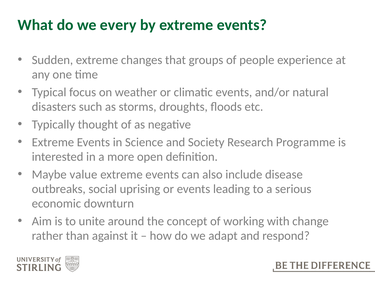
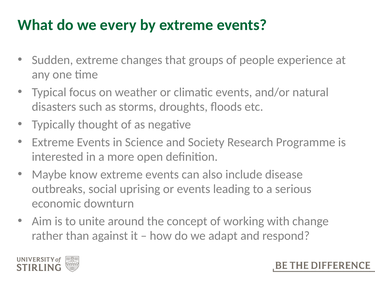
value: value -> know (83, 175)
